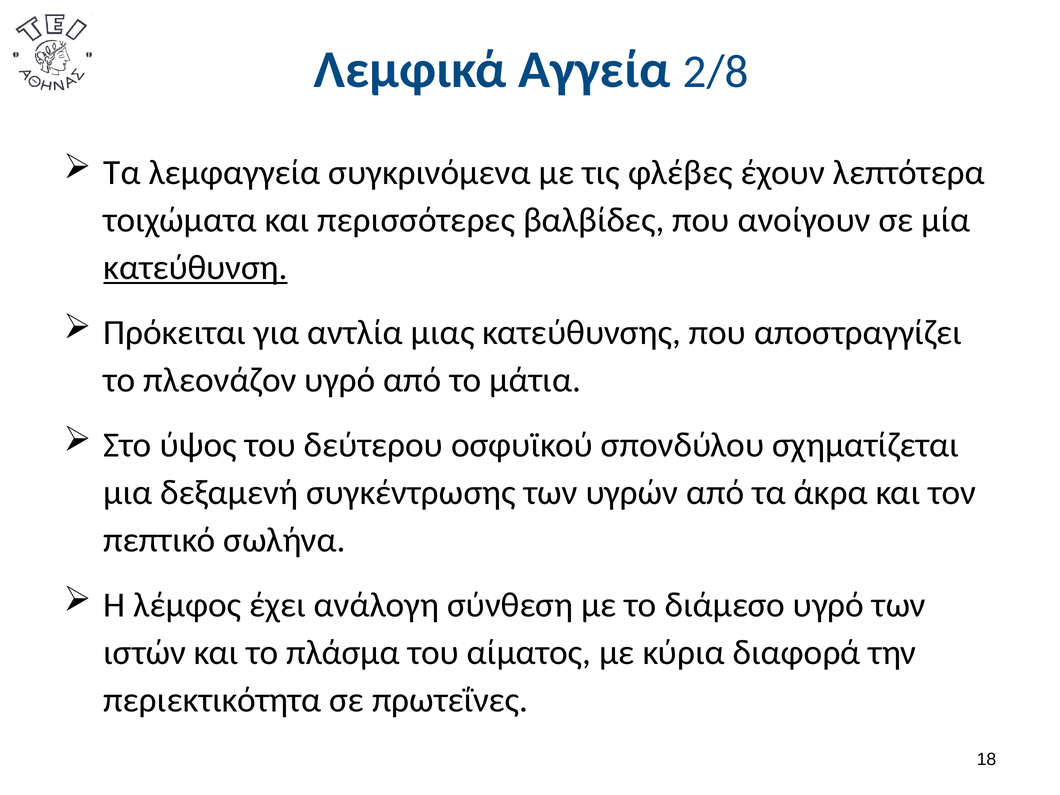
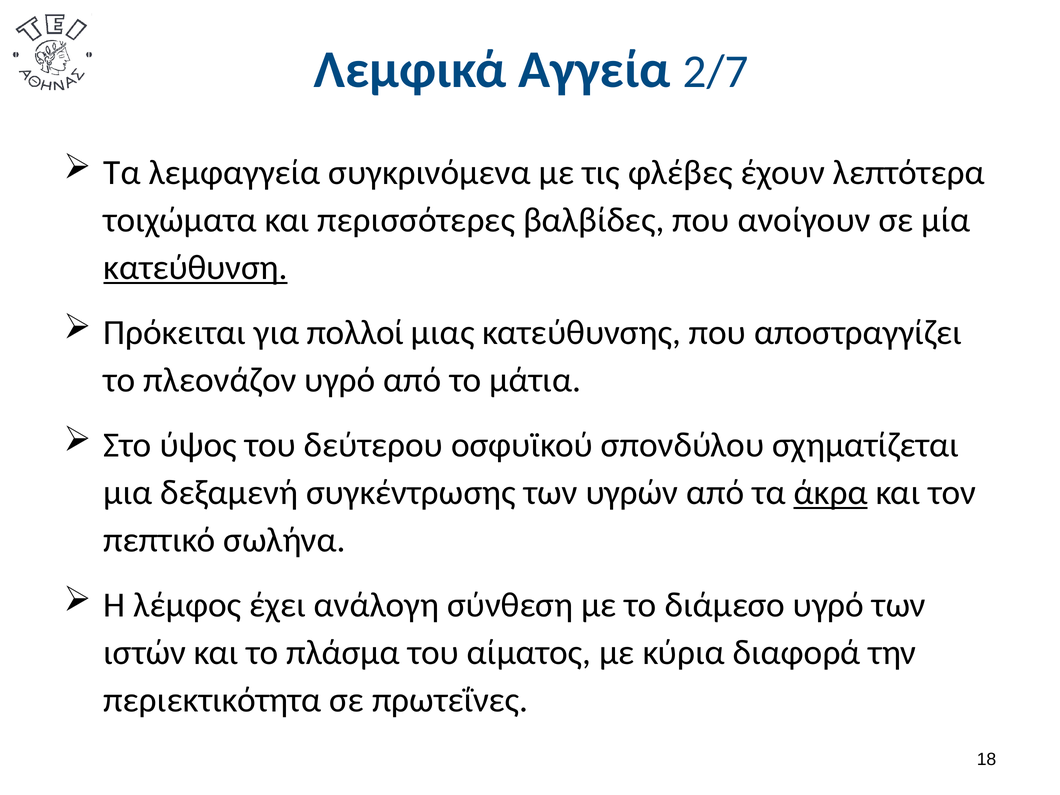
2/8: 2/8 -> 2/7 (716, 72)
αντλία: αντλία -> πολλοί (355, 333)
άκρα underline: none -> present (831, 493)
